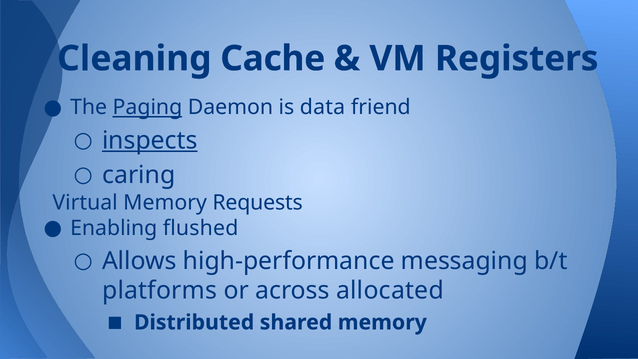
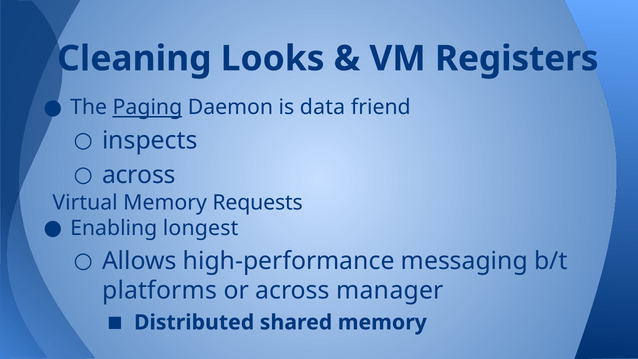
Cache: Cache -> Looks (273, 59)
inspects underline: present -> none (150, 140)
caring: caring -> across (139, 175)
flushed: flushed -> longest (201, 228)
allocated: allocated -> manager (390, 291)
